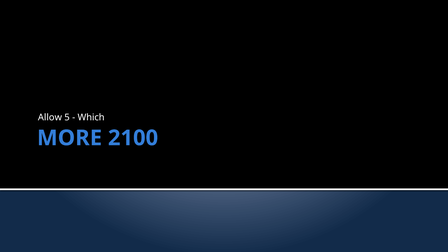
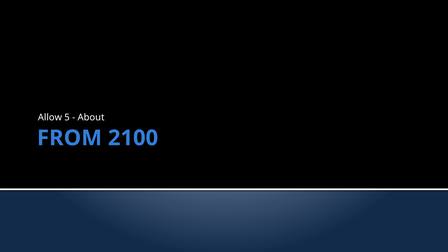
Which: Which -> About (91, 117)
MORE: MORE -> FROM (69, 138)
